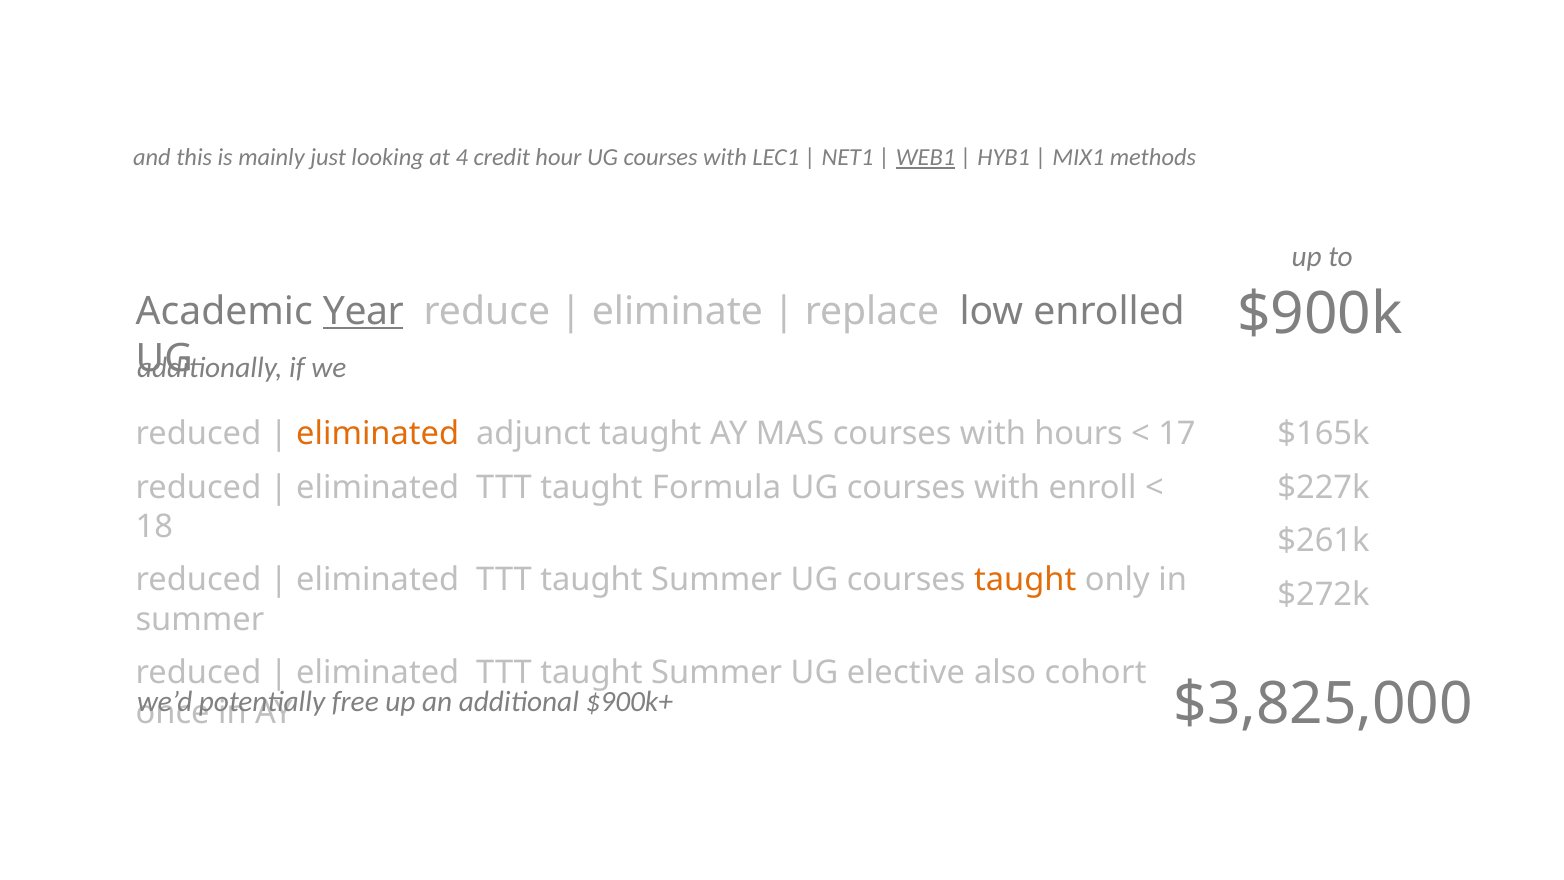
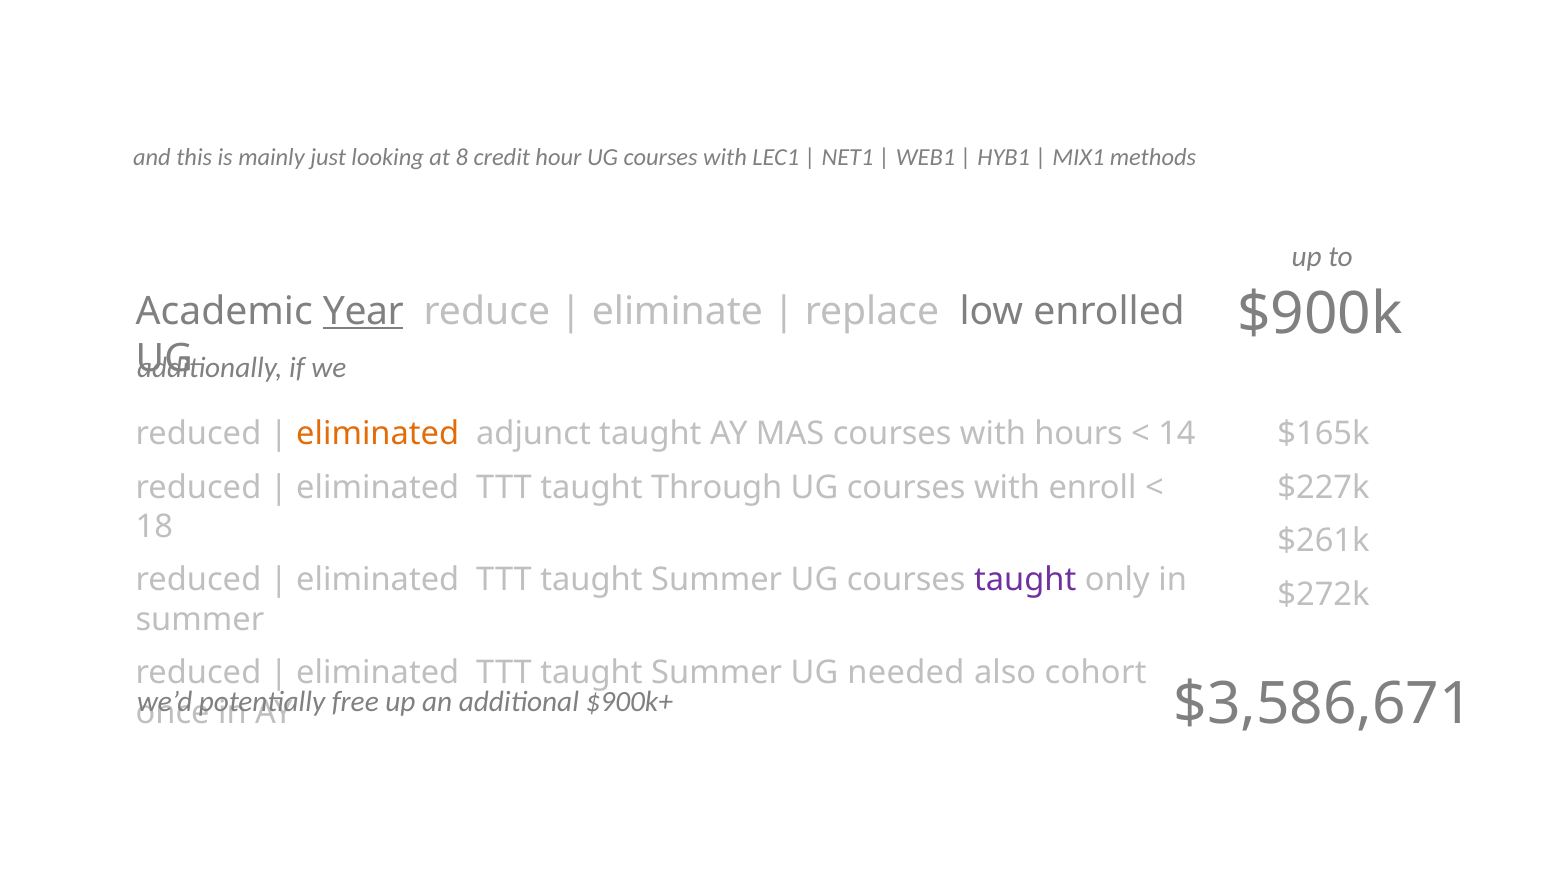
4: 4 -> 8 (462, 158)
WEB1 underline: present -> none (926, 158)
17: 17 -> 14 (1177, 433)
Formula: Formula -> Through (717, 487)
taught colour: orange -> purple (1025, 580)
elective: elective -> needed (906, 673)
$3,825,000: $3,825,000 -> $3,586,671 (1323, 704)
